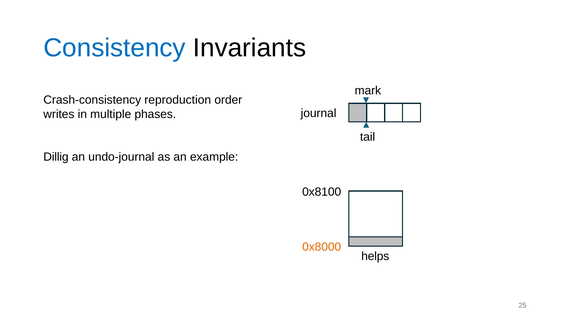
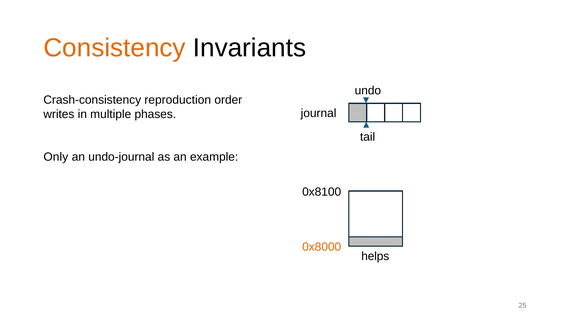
Consistency colour: blue -> orange (115, 48)
mark: mark -> undo (368, 91)
Dillig: Dillig -> Only (56, 157)
